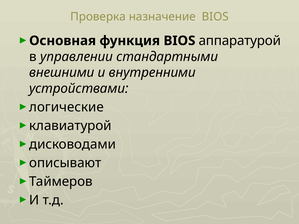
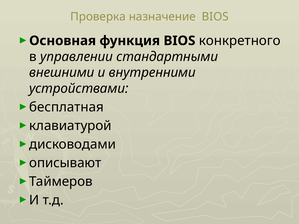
аппаратурой: аппаратурой -> конкретного (240, 41)
логические: логические -> бесплатная (66, 107)
